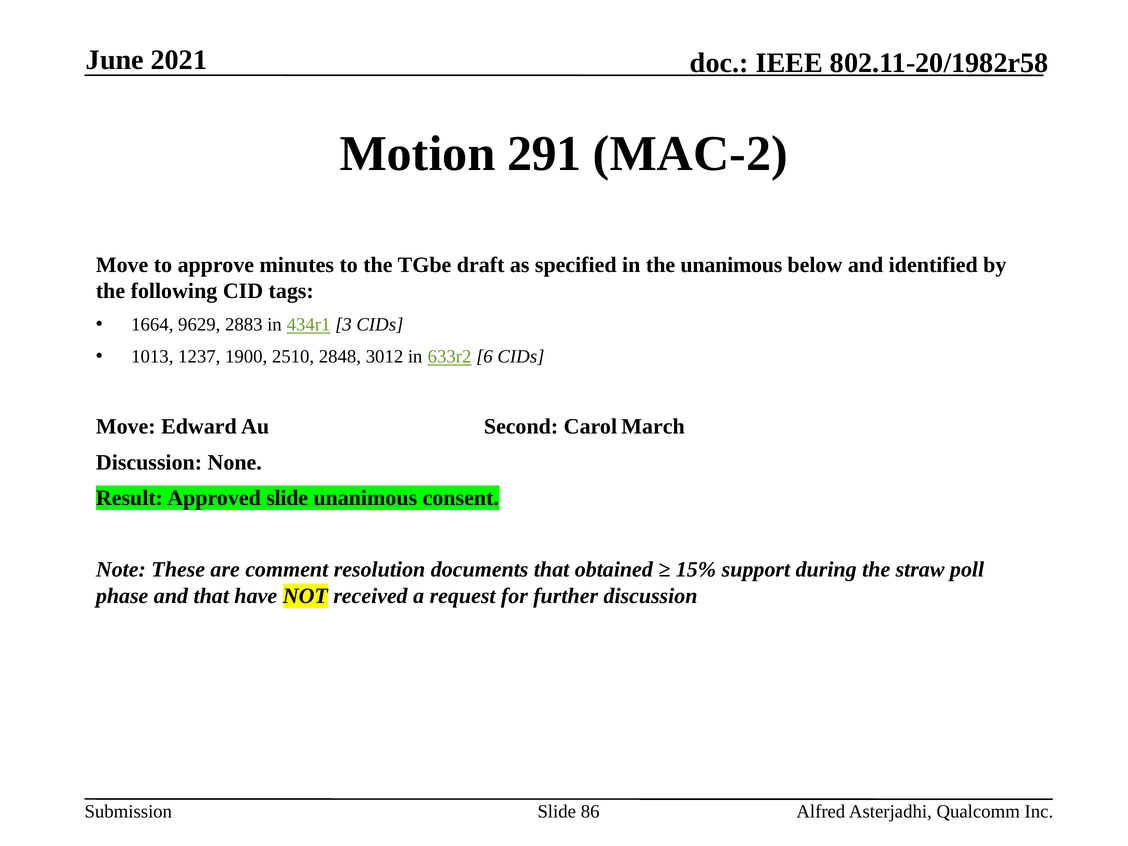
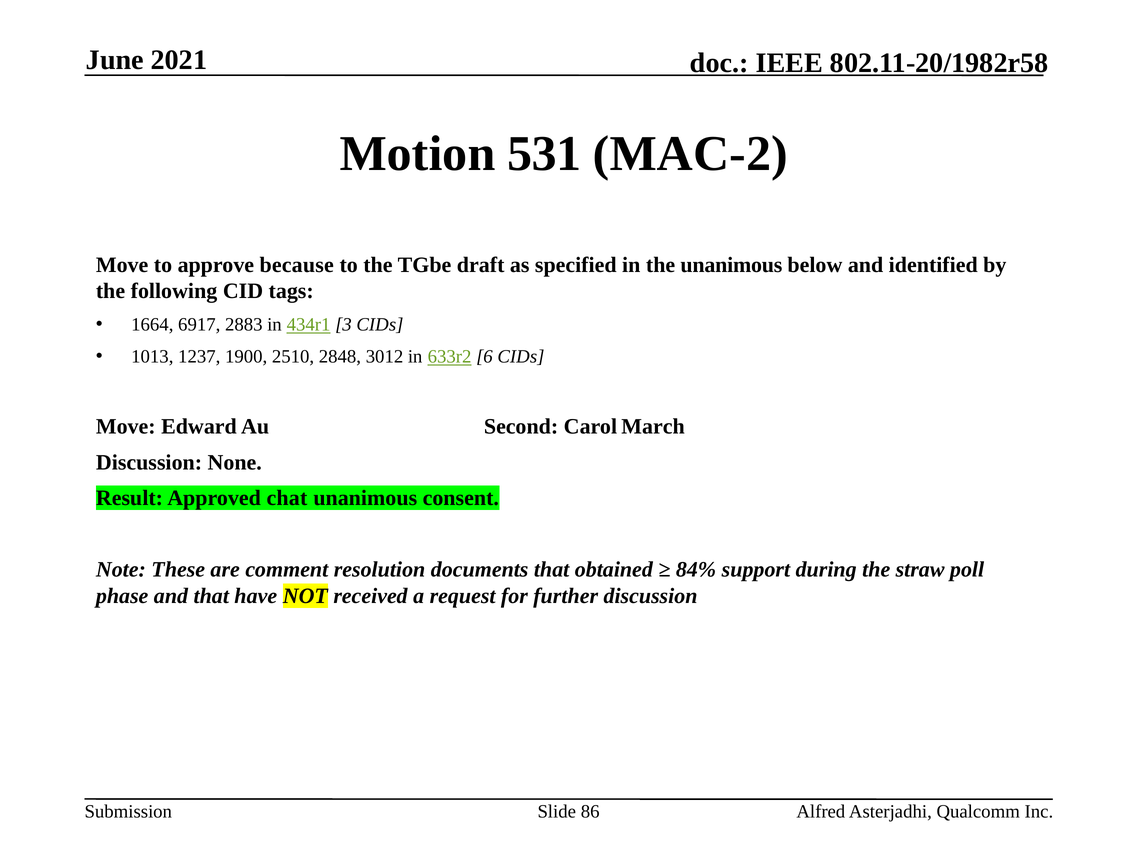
291: 291 -> 531 (544, 154)
minutes: minutes -> because (297, 265)
9629: 9629 -> 6917 (199, 325)
Approved slide: slide -> chat (287, 498)
15%: 15% -> 84% (696, 570)
